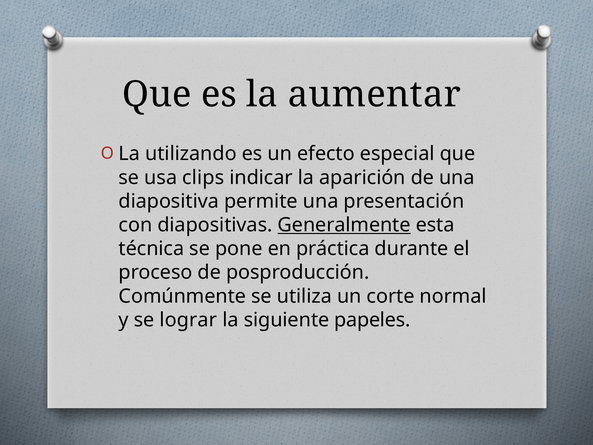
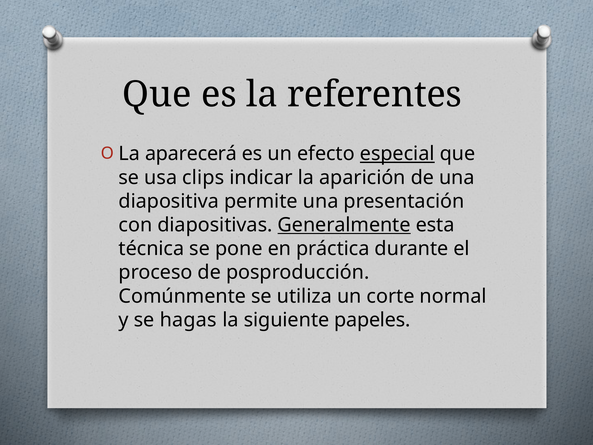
aumentar: aumentar -> referentes (375, 95)
utilizando: utilizando -> aparecerá (191, 154)
especial underline: none -> present (397, 154)
lograr: lograr -> hagas (188, 320)
